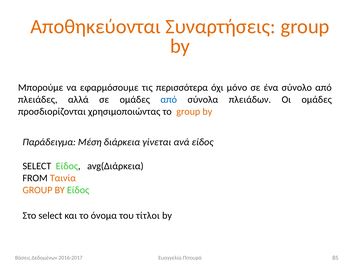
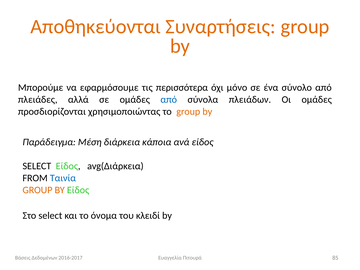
γίνεται: γίνεται -> κάποια (157, 142)
Ταινία colour: orange -> blue (63, 178)
τίτλοι: τίτλοι -> κλειδί (148, 216)
